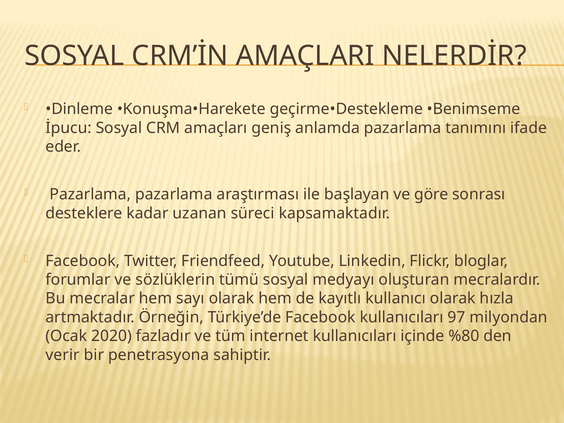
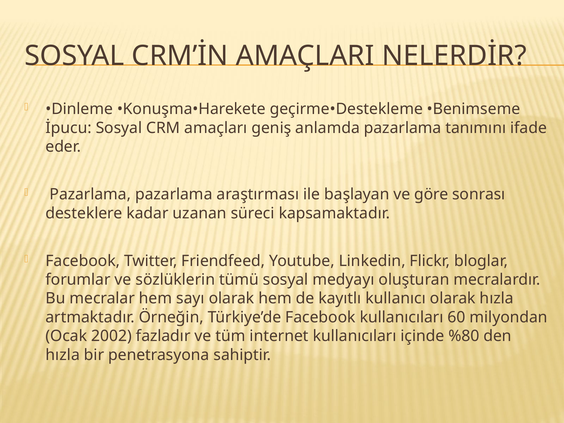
97: 97 -> 60 (456, 317)
2020: 2020 -> 2002 (112, 336)
verir: verir -> hızla (63, 355)
